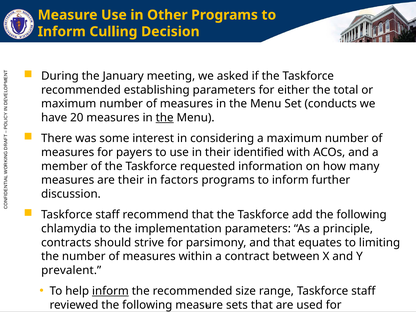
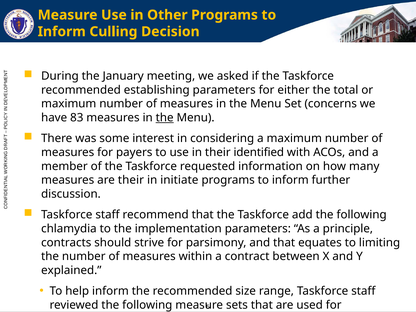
conducts: conducts -> concerns (331, 104)
20: 20 -> 83 (77, 118)
factors: factors -> initiate (179, 180)
prevalent: prevalent -> explained (71, 270)
inform underline: present -> none (110, 291)
